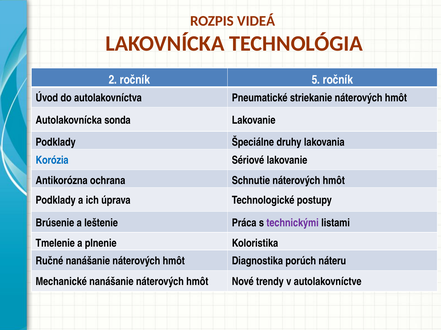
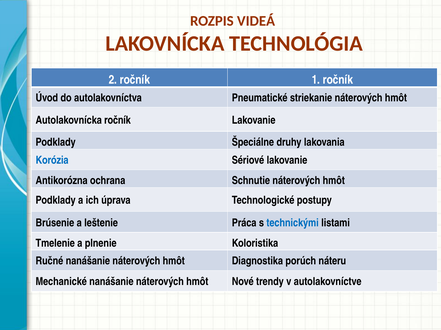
5: 5 -> 1 (316, 80)
Autolakovnícka sonda: sonda -> ročník (117, 120)
technickými colour: purple -> blue (293, 223)
